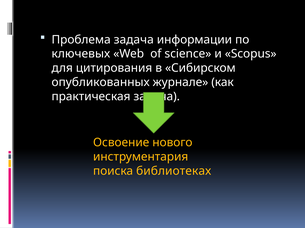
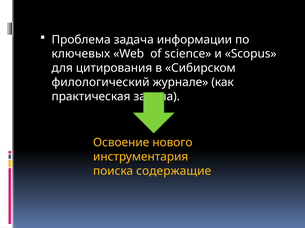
опубликованных: опубликованных -> филологический (101, 82)
библиотеках: библиотеках -> содержащие (174, 172)
